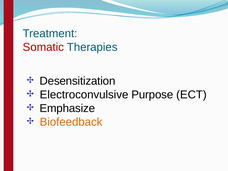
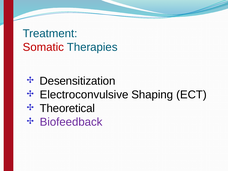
Purpose: Purpose -> Shaping (152, 95)
Emphasize: Emphasize -> Theoretical (67, 108)
Biofeedback colour: orange -> purple (71, 122)
